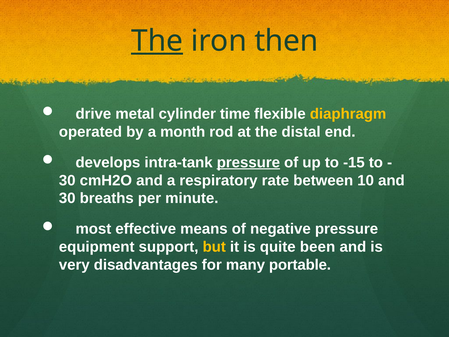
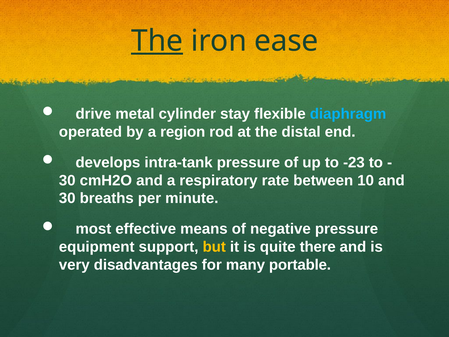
then: then -> ease (286, 41)
time: time -> stay (235, 114)
diaphragm colour: yellow -> light blue (348, 114)
month: month -> region (183, 132)
pressure underline: present -> none (248, 162)
-15: -15 -> -23 (354, 162)
been: been -> there (318, 247)
